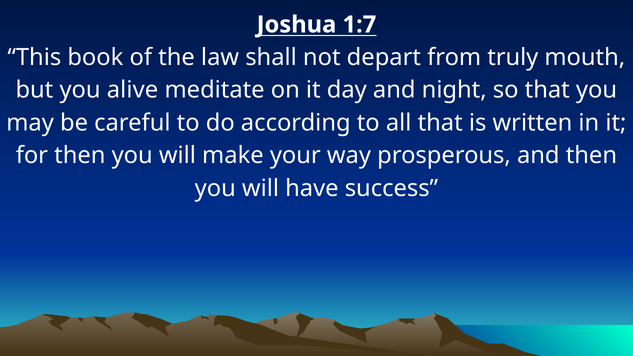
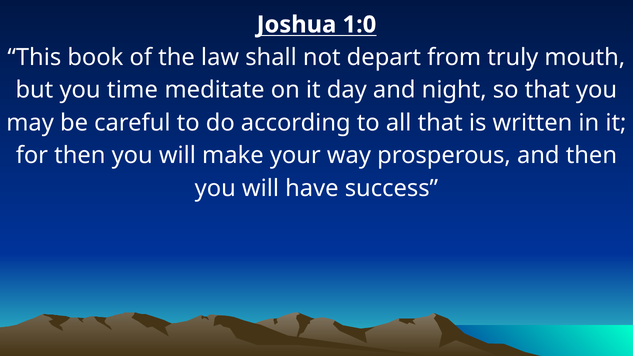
1:7: 1:7 -> 1:0 (359, 25)
alive: alive -> time (132, 90)
